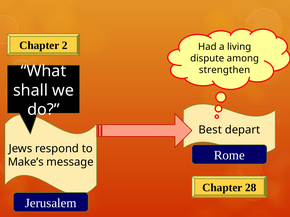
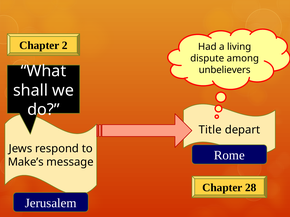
strengthen: strengthen -> unbelievers (225, 70)
Best: Best -> Title (210, 130)
